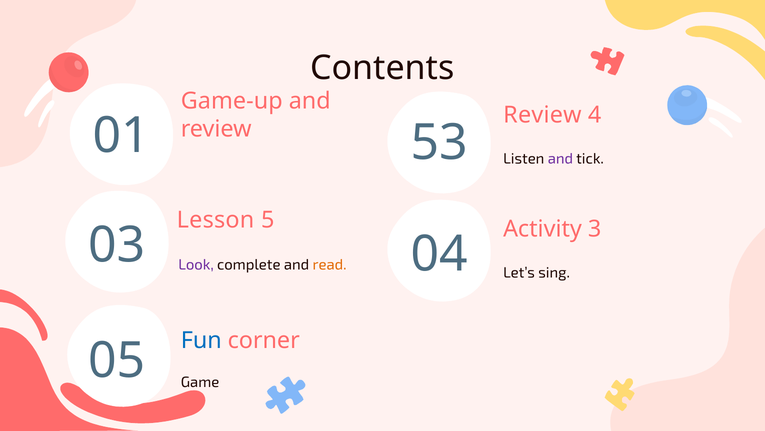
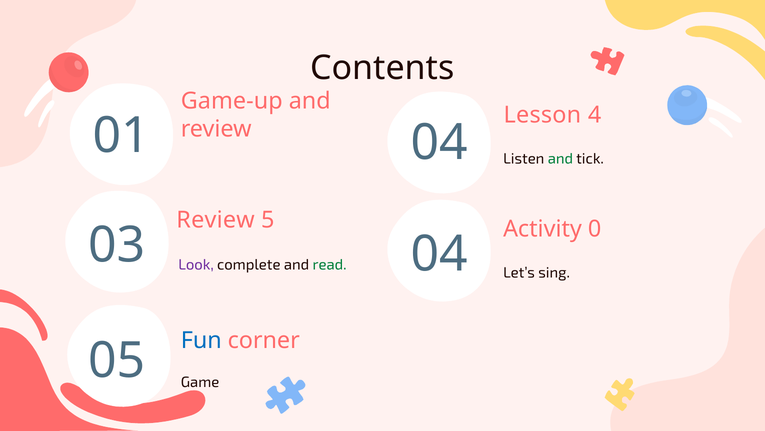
Review: Review -> Lesson (542, 115)
01 53: 53 -> 04 (439, 142)
and colour: purple -> green (560, 158)
Lesson: Lesson -> Review (216, 220)
3: 3 -> 0 (595, 229)
read colour: orange -> green (330, 264)
